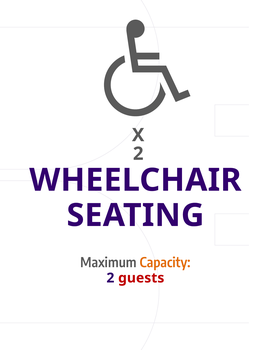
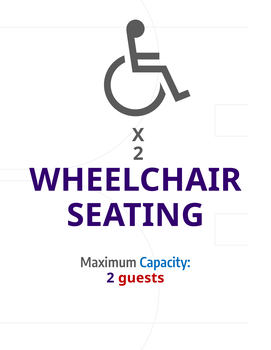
Capacity colour: orange -> blue (165, 263)
